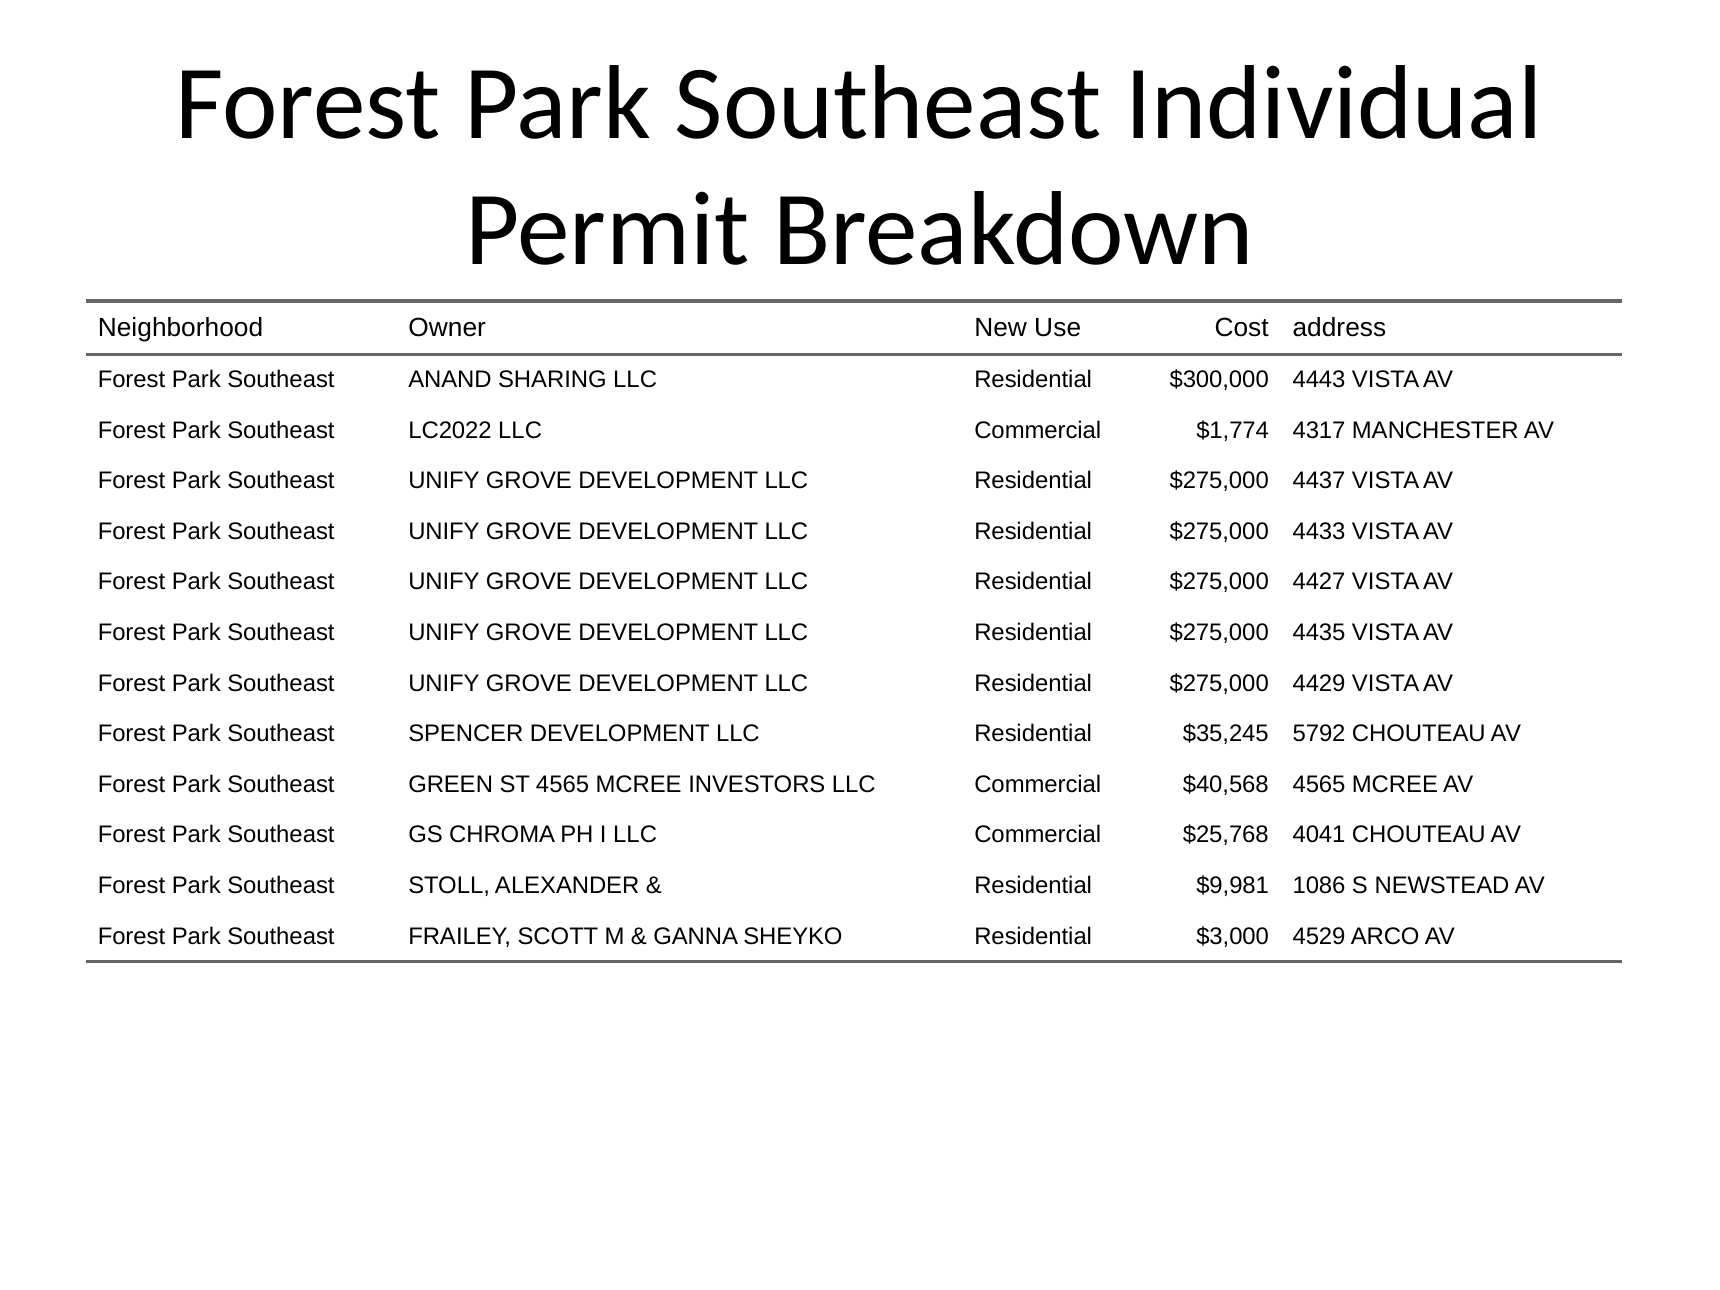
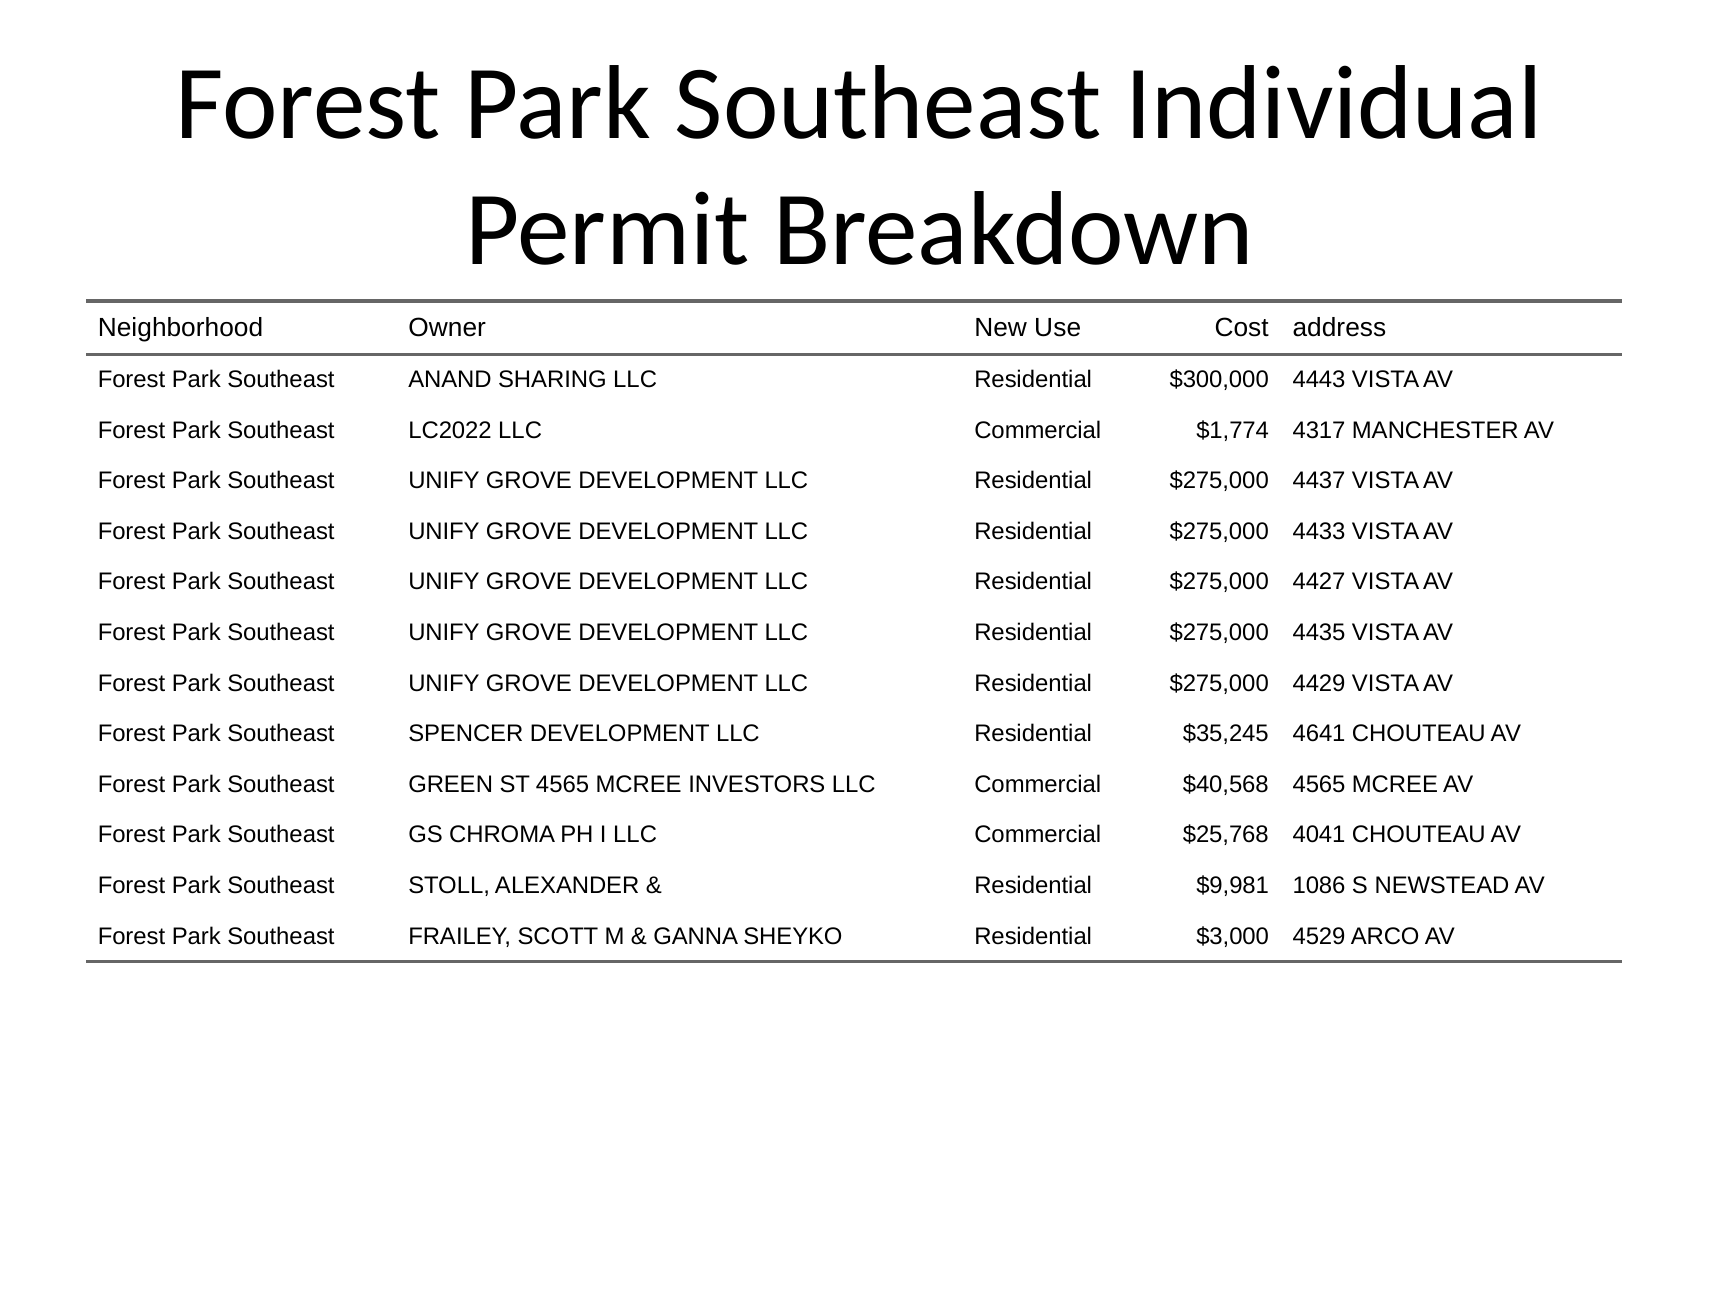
5792: 5792 -> 4641 (1319, 734)
